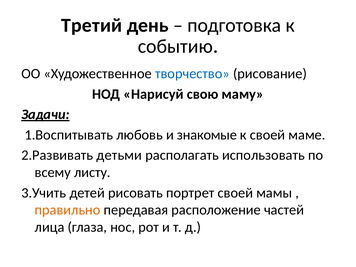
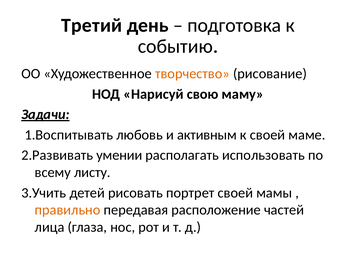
творчество colour: blue -> orange (192, 74)
знакомые: знакомые -> активным (207, 135)
детьми: детьми -> умении (119, 155)
